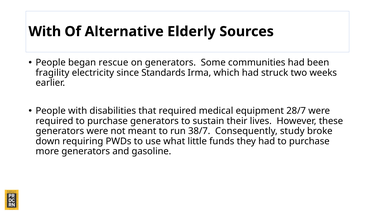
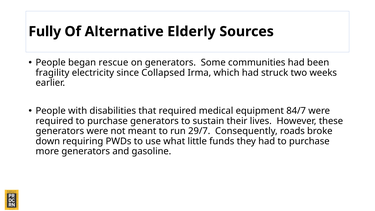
With: With -> Fully (45, 32)
Standards: Standards -> Collapsed (163, 73)
28/7: 28/7 -> 84/7 (296, 111)
38/7: 38/7 -> 29/7 (199, 131)
study: study -> roads (292, 131)
